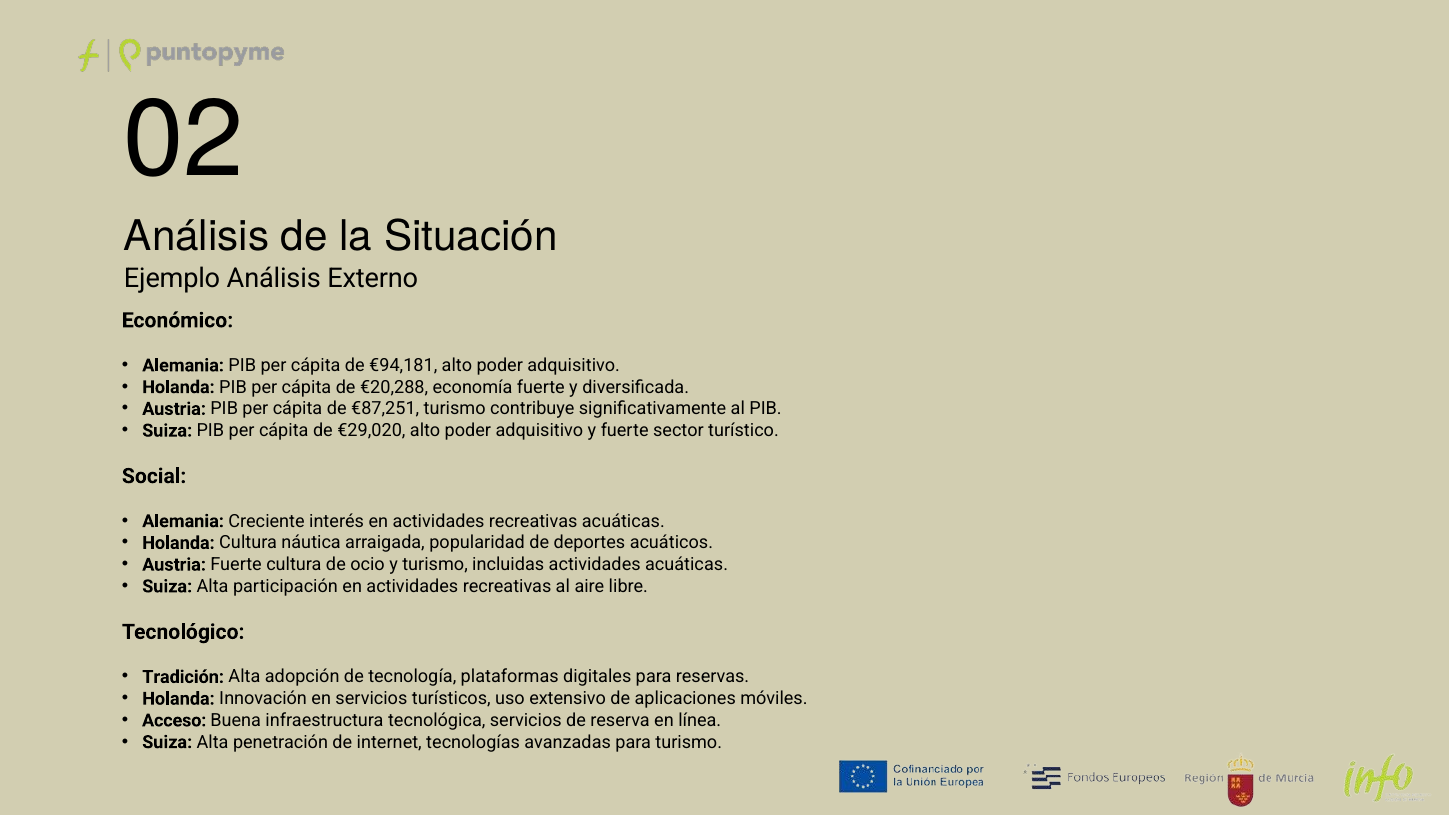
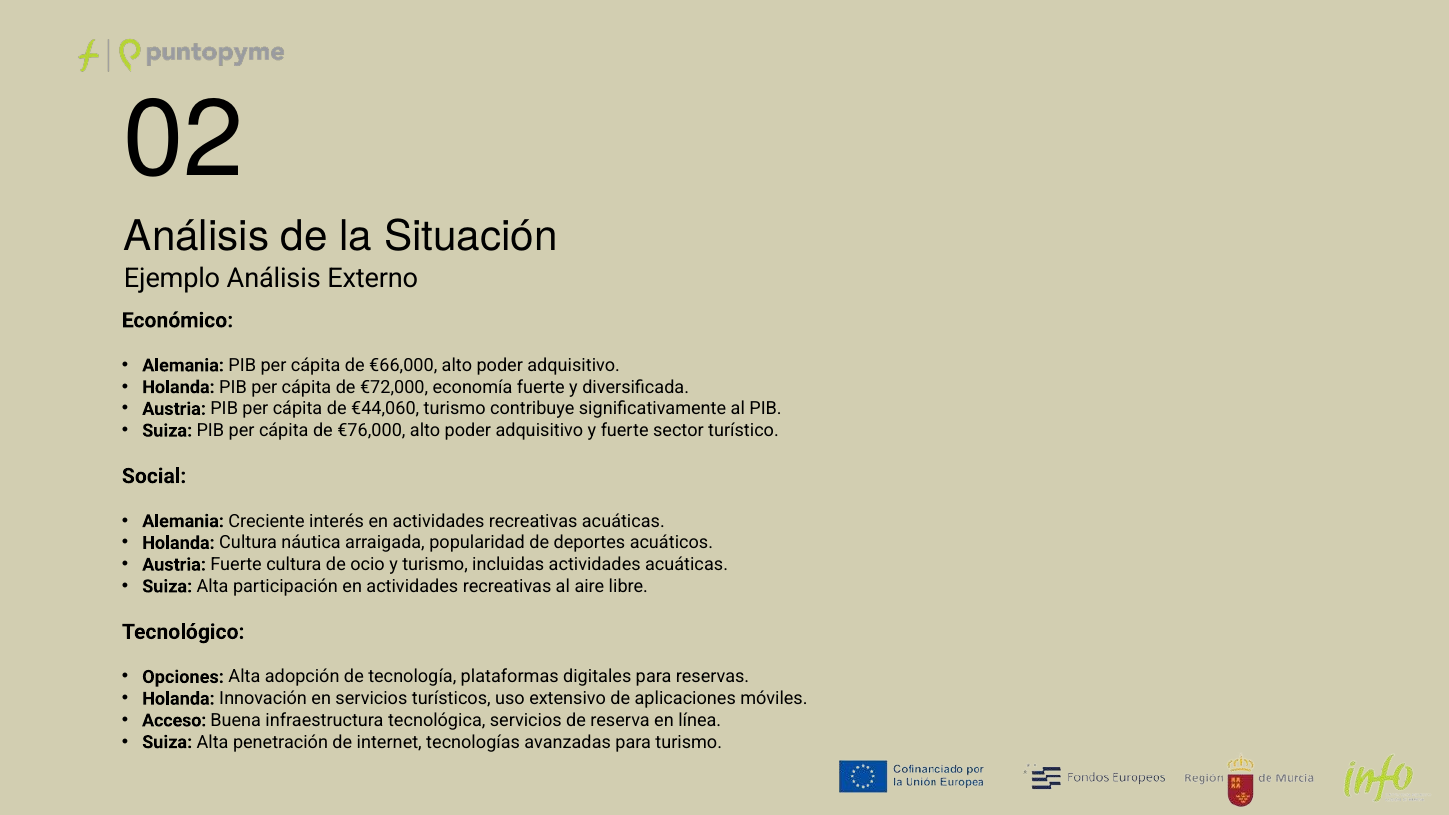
€94,181: €94,181 -> €66,000 (403, 365)
€20,288: €20,288 -> €72,000 (394, 387)
€87,251: €87,251 -> €44,060 (385, 409)
€29,020: €29,020 -> €76,000 (371, 431)
Tradición: Tradición -> Opciones (183, 677)
